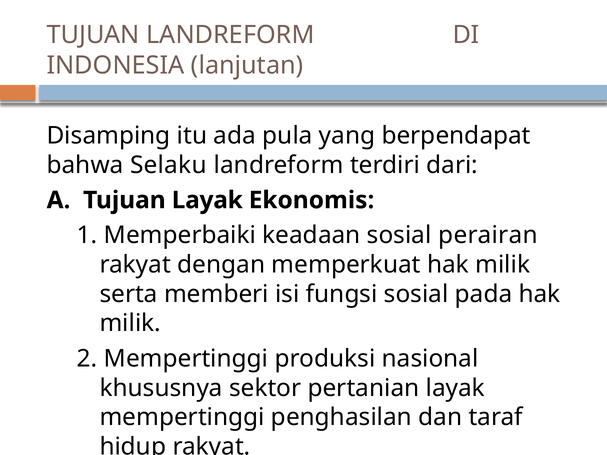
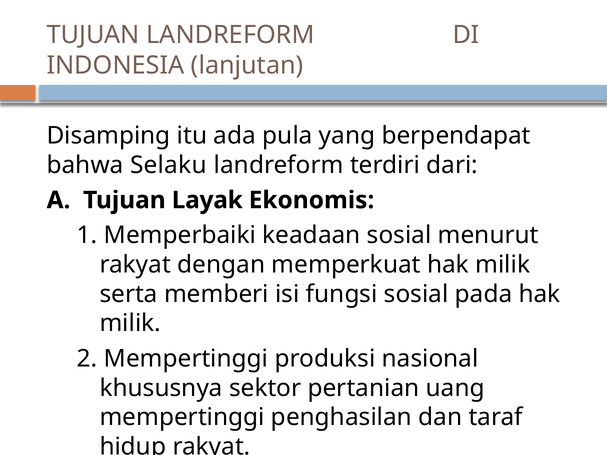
perairan: perairan -> menurut (488, 236)
pertanian layak: layak -> uang (455, 388)
